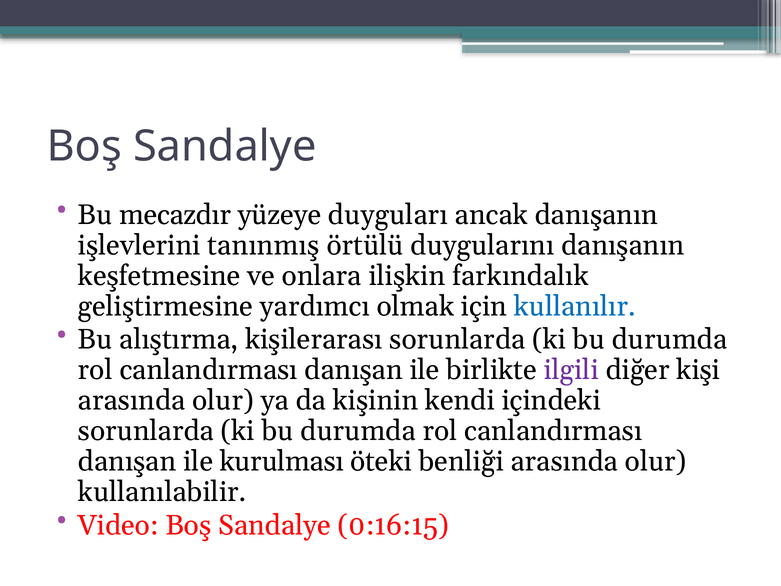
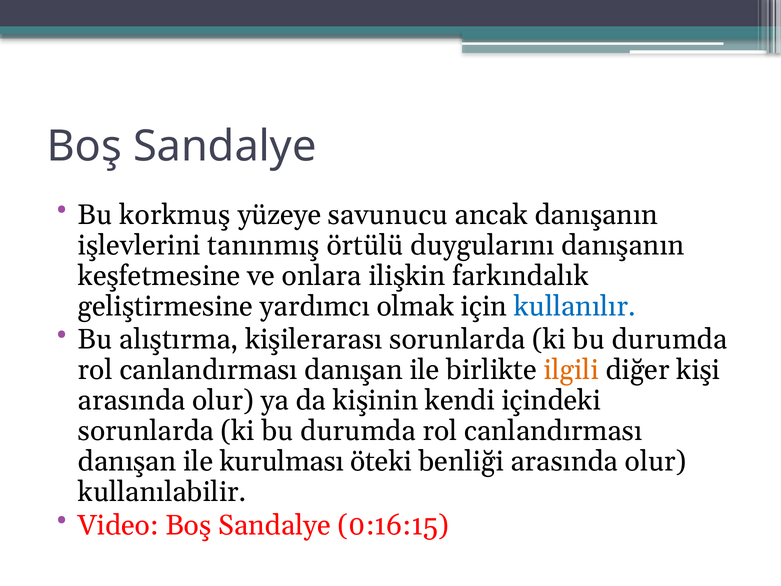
mecazdır: mecazdır -> korkmuş (175, 215)
duyguları: duyguları -> savunucu (388, 215)
ilgili colour: purple -> orange (571, 370)
